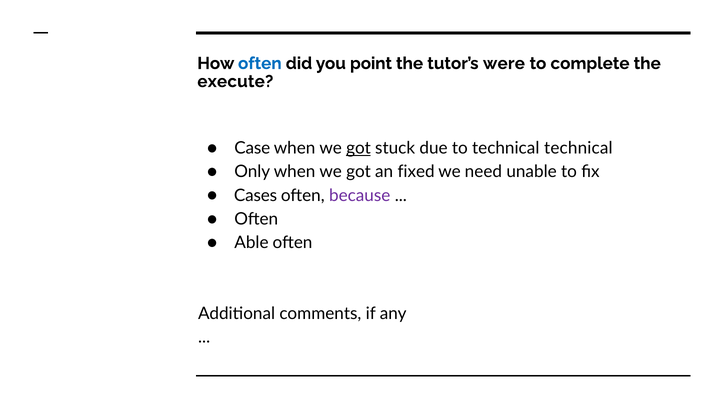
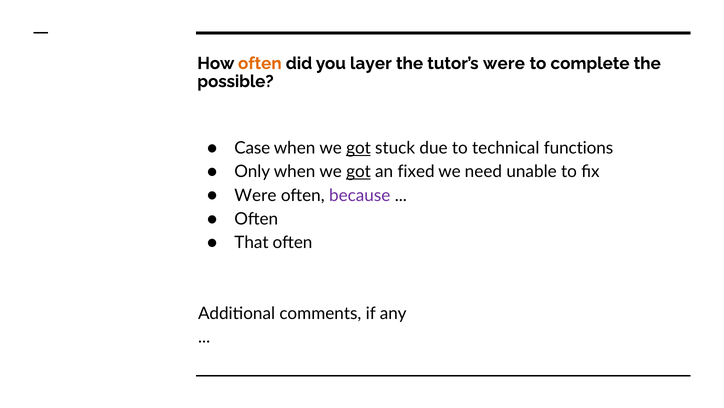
often colour: blue -> orange (260, 63)
point: point -> layer (371, 63)
execute: execute -> possible (235, 81)
technical technical: technical -> functions (579, 148)
got underline: none -> present (359, 171)
Cases: Cases -> Were (255, 195)
Able: Able -> That (251, 242)
